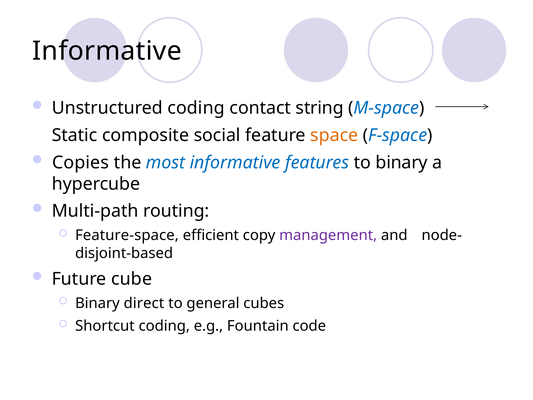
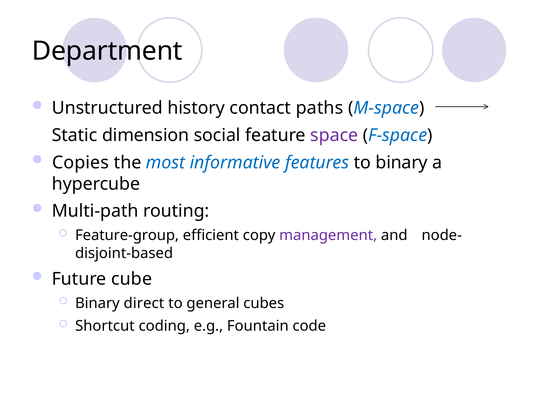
Informative: Informative -> Department (107, 51)
Unstructured coding: coding -> history (196, 108)
string: string -> paths (320, 108)
composite: composite -> dimension (146, 135)
space colour: orange -> purple (334, 135)
Feature-space: Feature-space -> Feature-group (127, 235)
